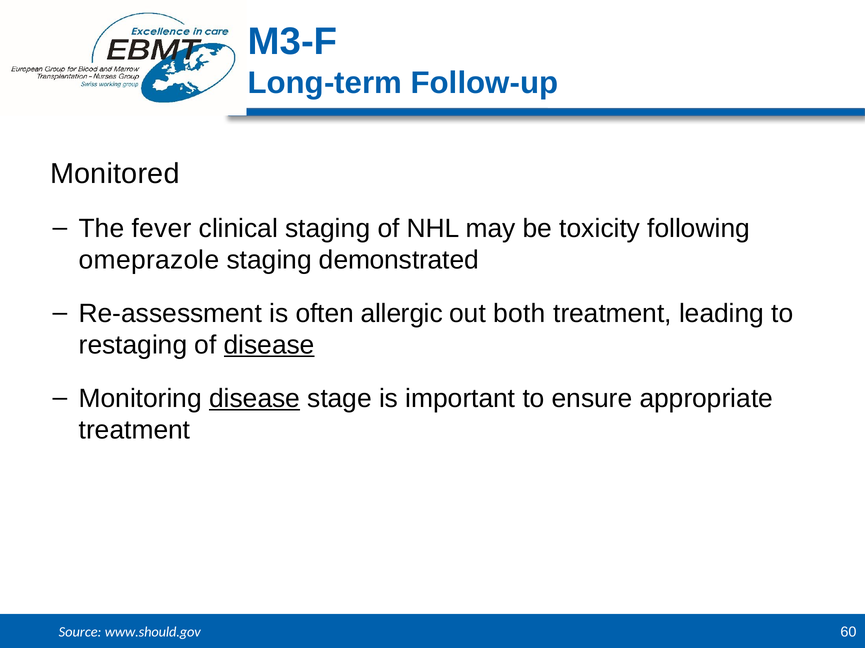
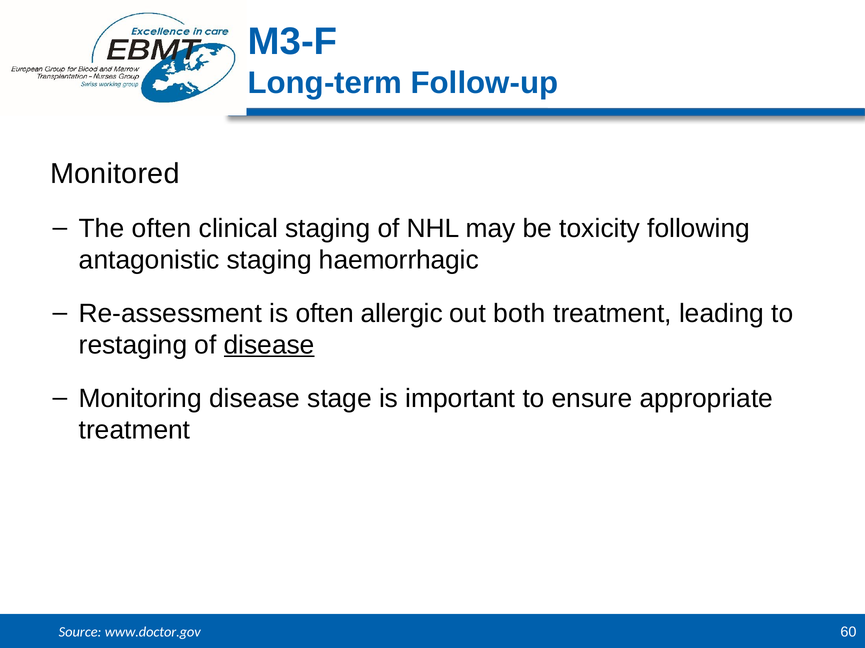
The fever: fever -> often (161, 229)
omeprazole: omeprazole -> antagonistic (149, 260)
demonstrated: demonstrated -> haemorrhagic (399, 260)
disease underline: present -> none (255, 399)
www.should.gov: www.should.gov -> www.doctor.gov (153, 633)
